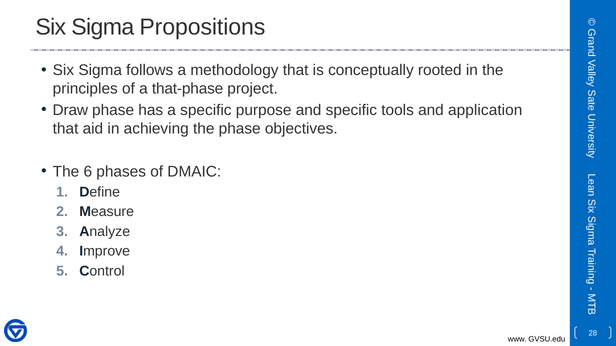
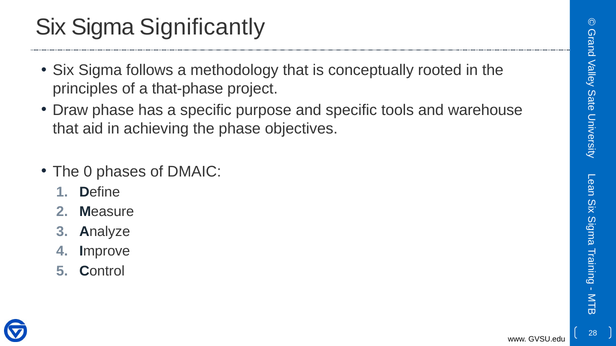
Propositions: Propositions -> Significantly (202, 27)
application: application -> warehouse (485, 110)
6: 6 -> 0 (88, 172)
